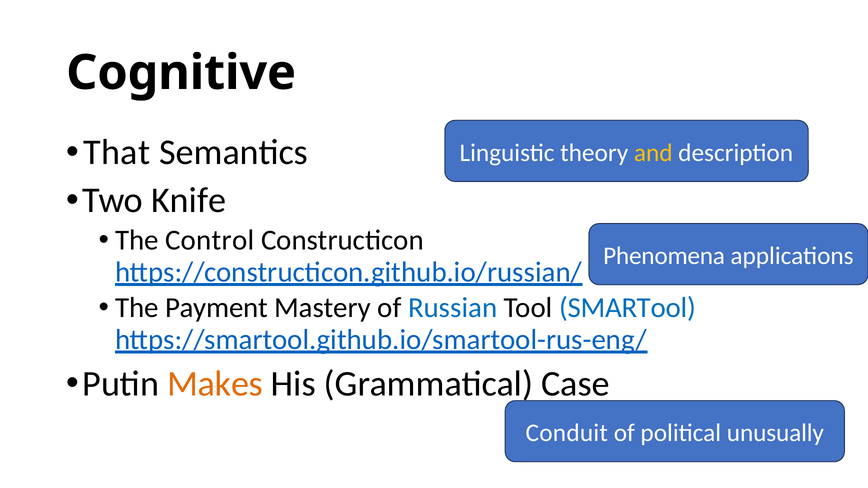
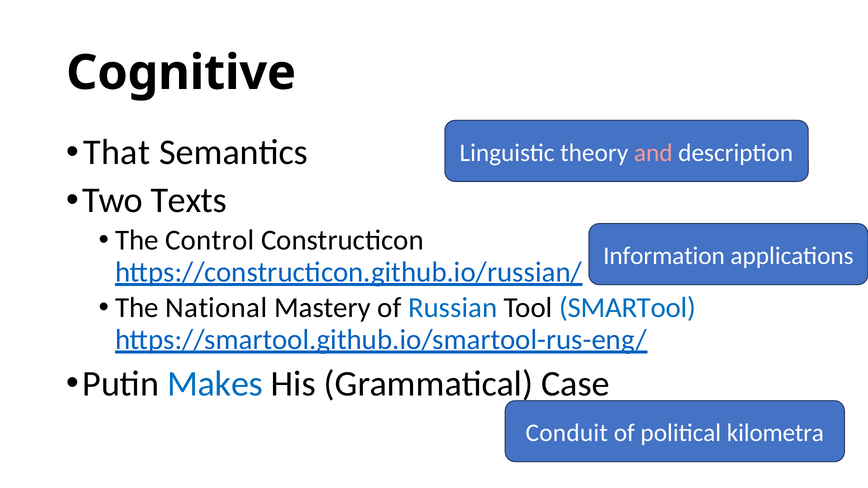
and colour: yellow -> pink (653, 153)
Knife: Knife -> Texts (189, 201)
Phenomena: Phenomena -> Information (664, 256)
Payment: Payment -> National (216, 308)
Makes colour: orange -> blue (215, 384)
unusually: unusually -> kilometra (775, 433)
